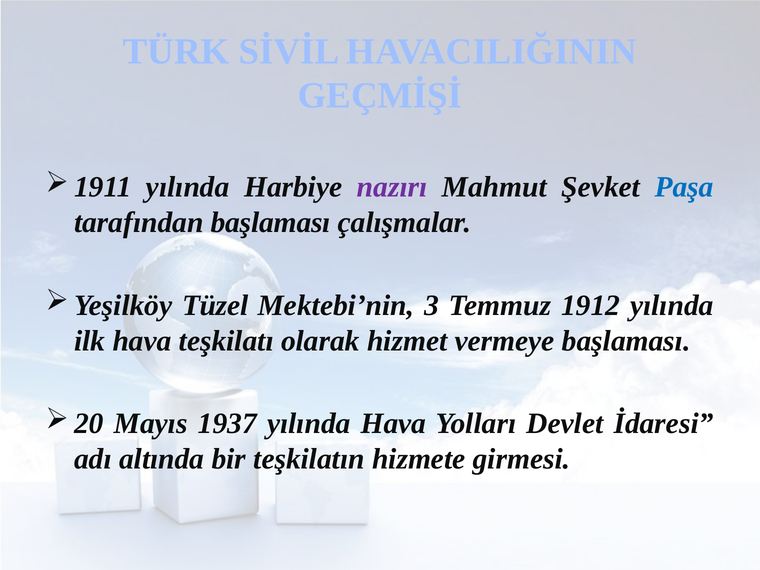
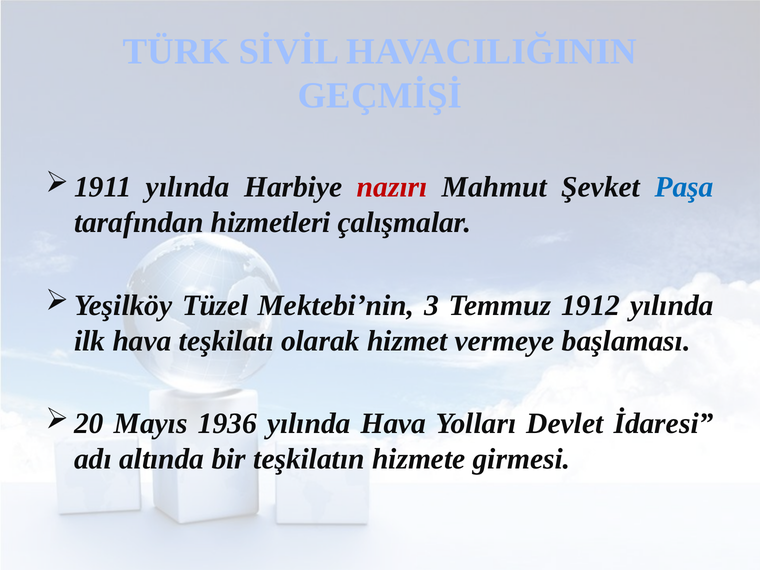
nazırı colour: purple -> red (392, 187)
tarafından başlaması: başlaması -> hizmetleri (271, 223)
1937: 1937 -> 1936 (227, 424)
